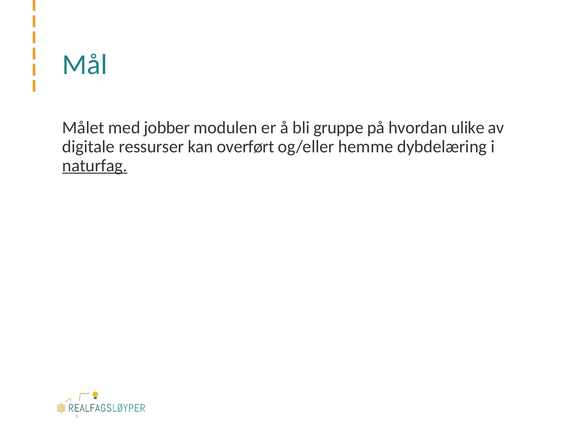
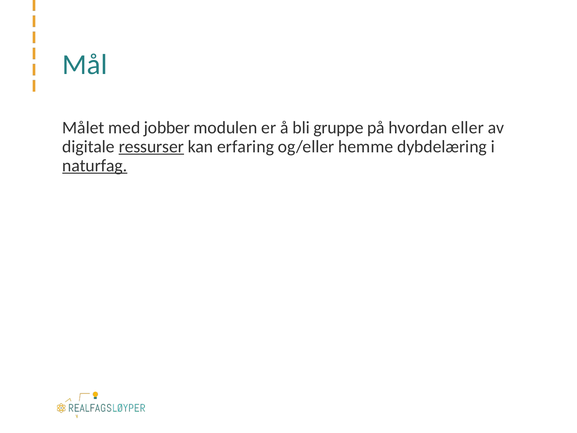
ulike: ulike -> eller (468, 127)
ressurser underline: none -> present (151, 146)
overført: overført -> erfaring (246, 146)
